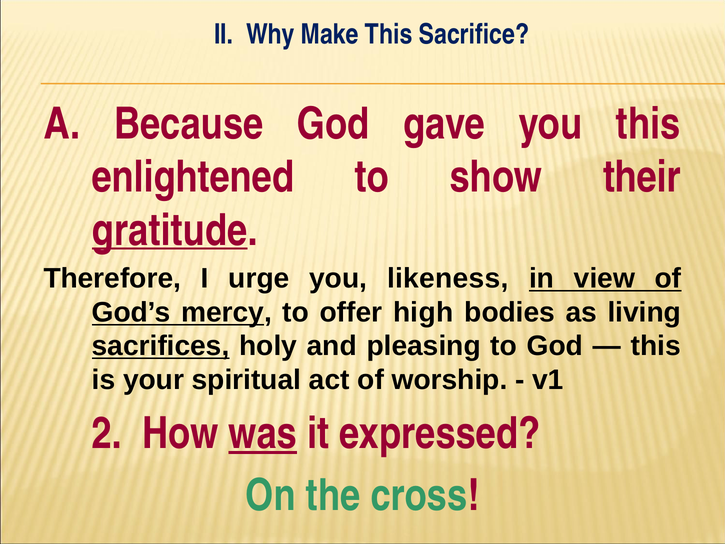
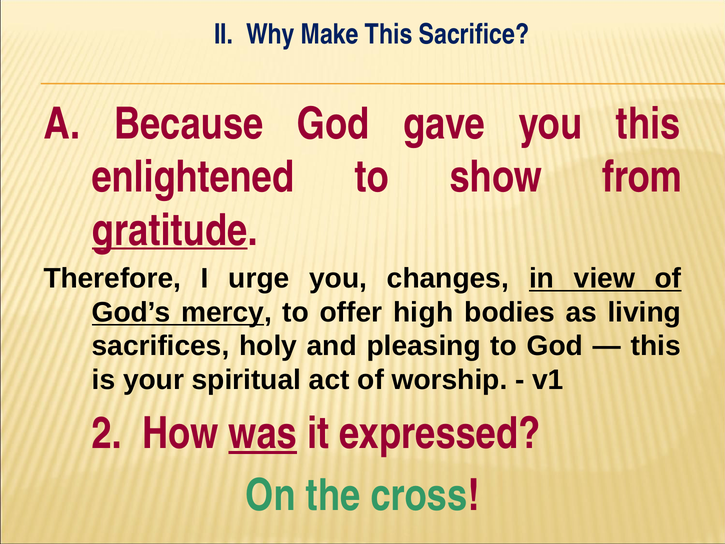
their: their -> from (642, 177)
likeness: likeness -> changes (448, 278)
sacrifices underline: present -> none (161, 346)
